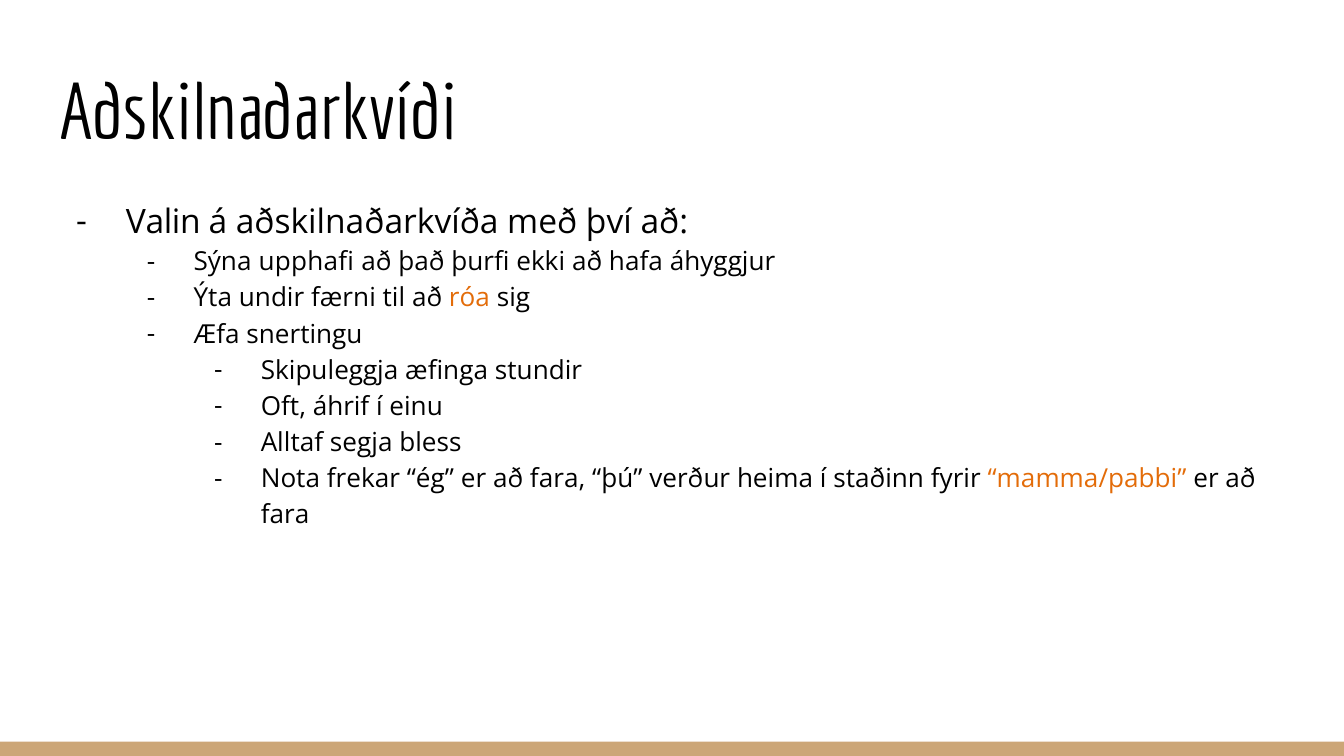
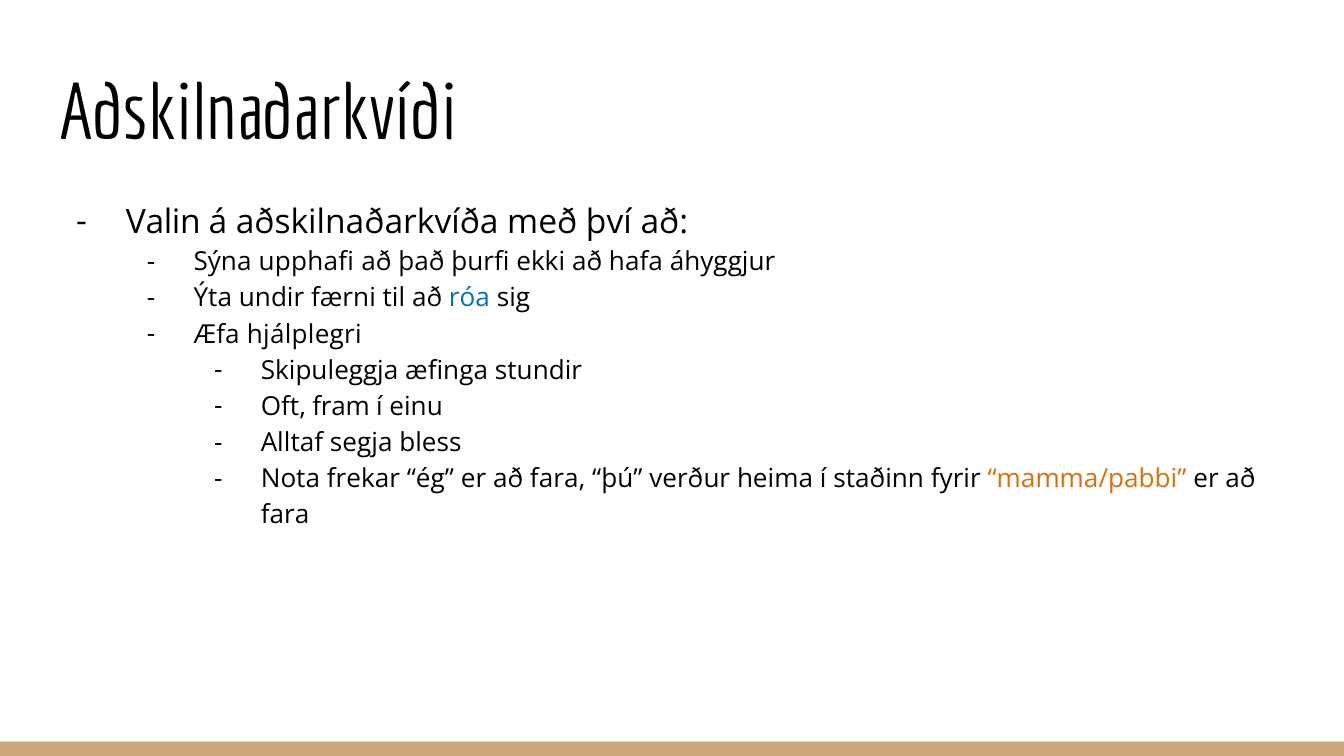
róa colour: orange -> blue (469, 298)
snertingu: snertingu -> hjálplegri (304, 334)
áhrif: áhrif -> fram (341, 407)
